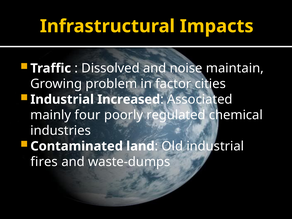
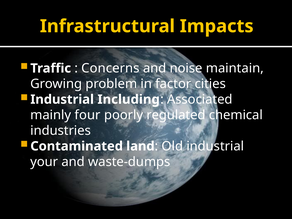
Dissolved: Dissolved -> Concerns (110, 68)
Increased: Increased -> Including (129, 99)
fires: fires -> your (44, 162)
